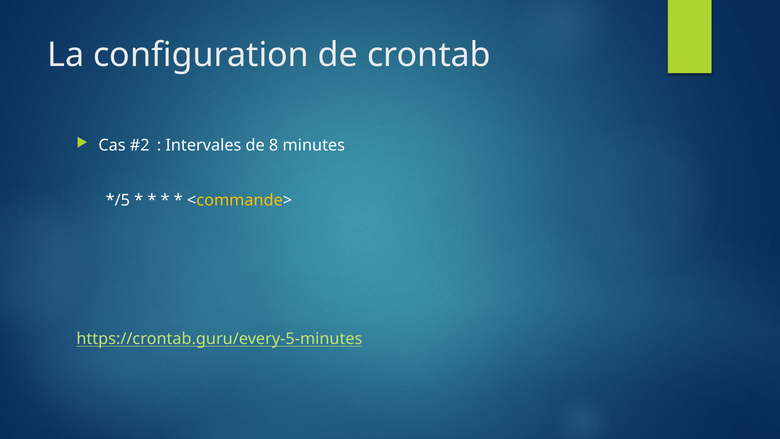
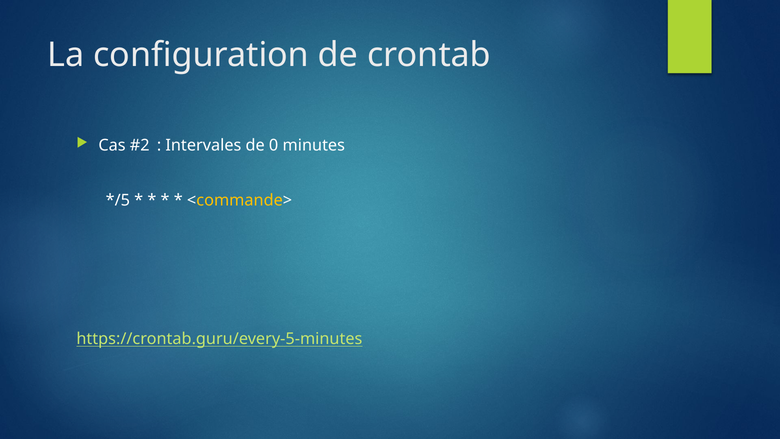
8: 8 -> 0 (274, 145)
